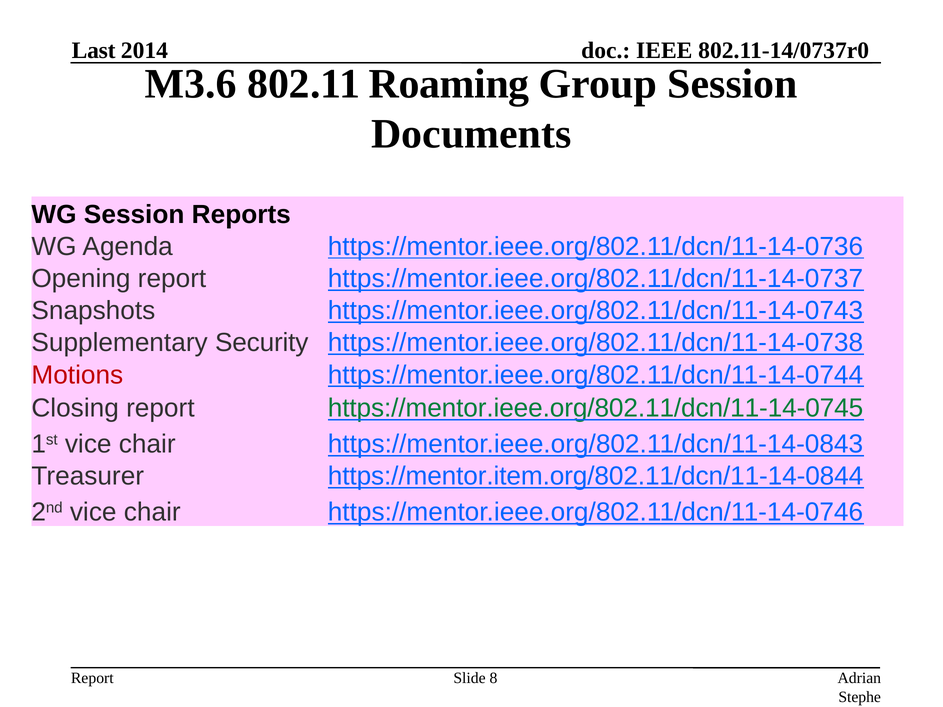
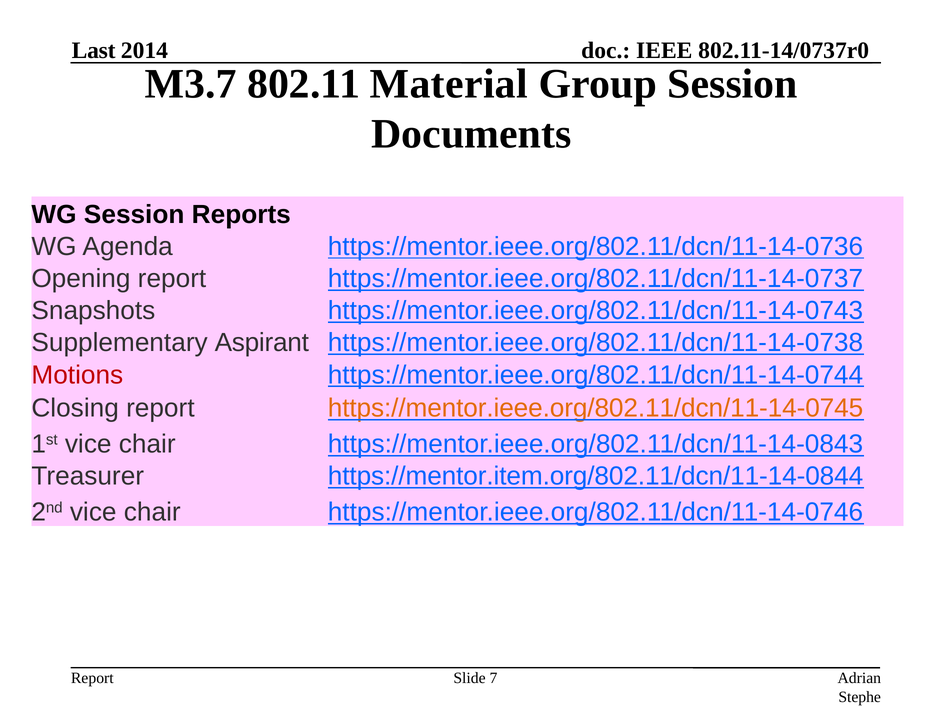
M3.6: M3.6 -> M3.7 (191, 84)
Roaming: Roaming -> Material (449, 84)
Security: Security -> Aspirant (262, 343)
https://mentor.ieee.org/802.11/dcn/11-14-0745 colour: green -> orange (596, 408)
8: 8 -> 7 (493, 678)
